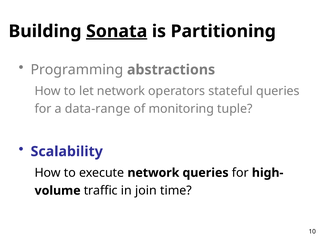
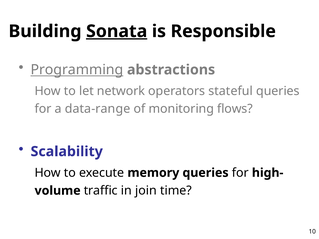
Partitioning: Partitioning -> Responsible (223, 31)
Programming underline: none -> present (77, 70)
tuple: tuple -> flows (235, 109)
execute network: network -> memory (153, 173)
